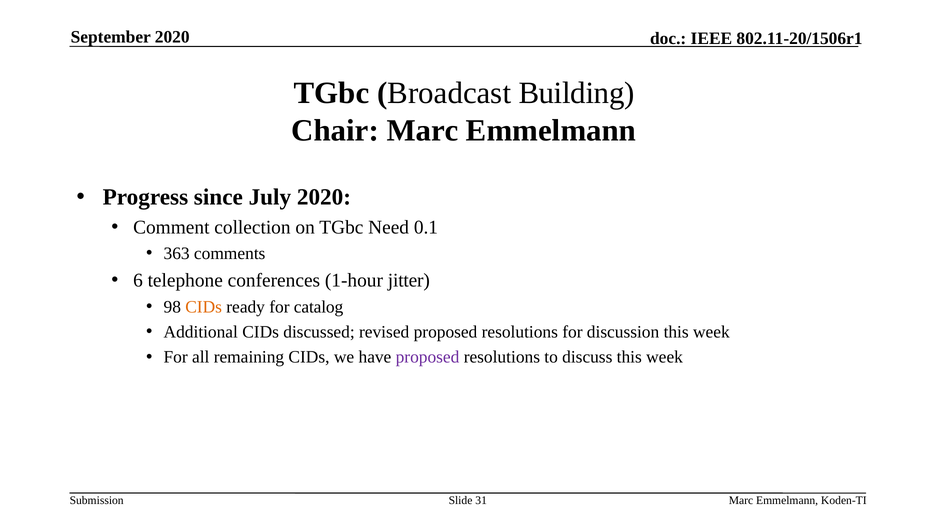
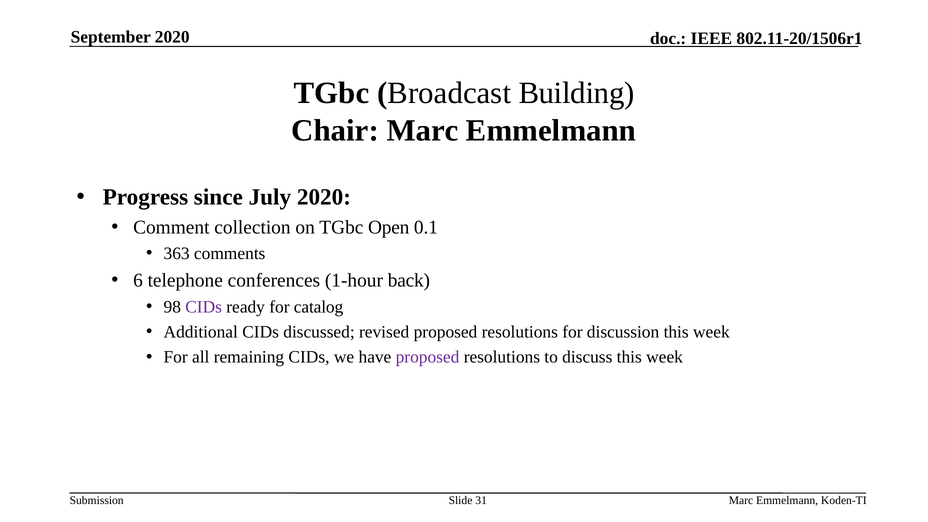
Need: Need -> Open (389, 227)
jitter: jitter -> back (409, 281)
CIDs colour: orange -> purple (204, 307)
